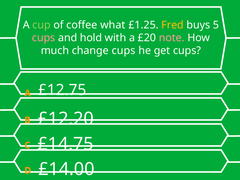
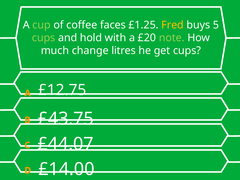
what: what -> faces (113, 25)
cups colour: pink -> light green (44, 38)
note colour: pink -> light green (172, 38)
change cups: cups -> litres (124, 51)
£12.20: £12.20 -> £43.75 (66, 119)
£14.75: £14.75 -> £44.07 (66, 144)
